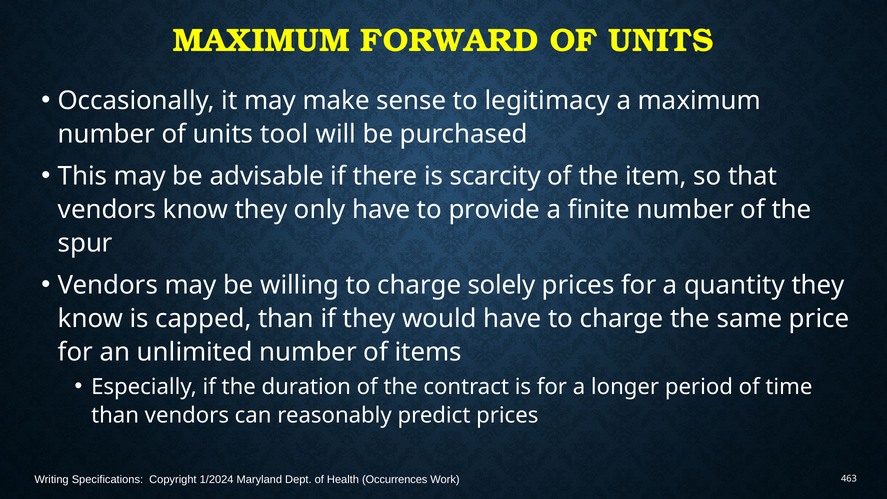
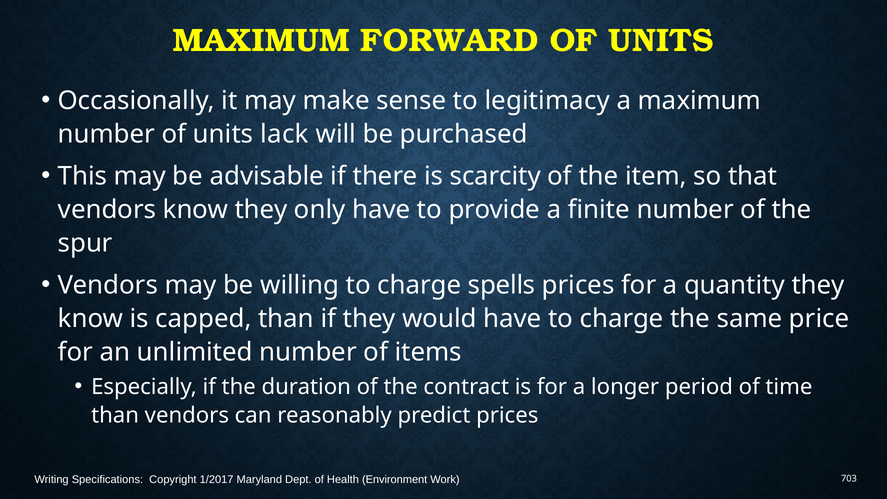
tool: tool -> lack (284, 134)
solely: solely -> spells (502, 285)
1/2024: 1/2024 -> 1/2017 (217, 480)
Occurrences: Occurrences -> Environment (395, 480)
463: 463 -> 703 (849, 479)
